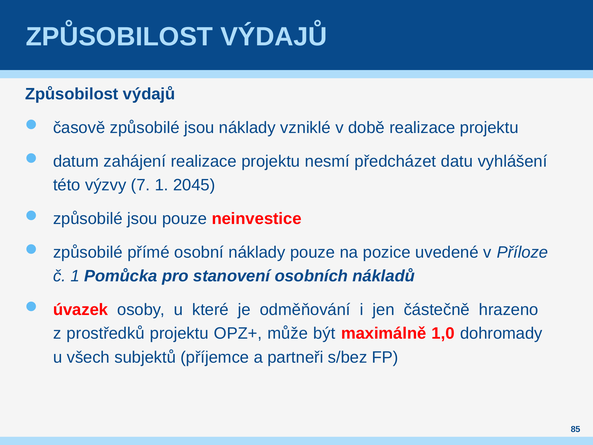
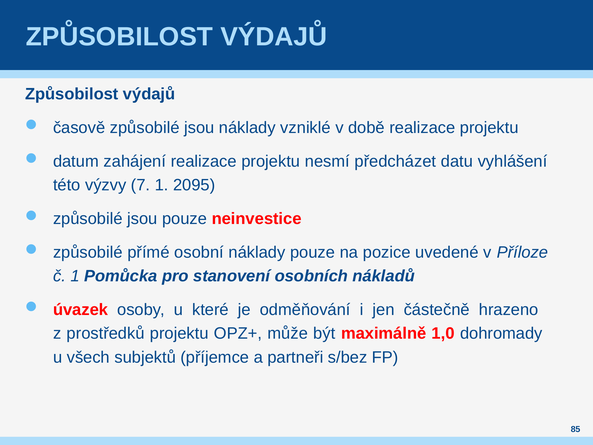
2045: 2045 -> 2095 (194, 185)
